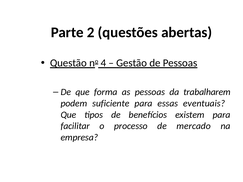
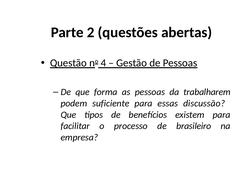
eventuais: eventuais -> discussão (204, 104)
mercado: mercado -> brasileiro (194, 126)
